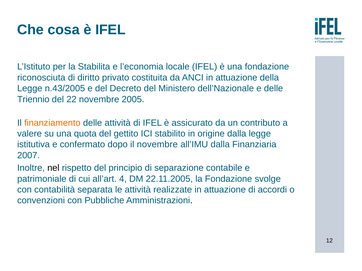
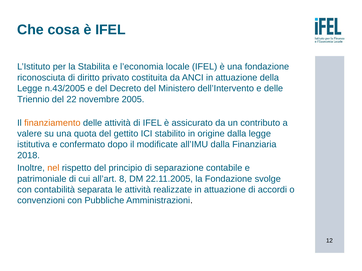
dell’Nazionale: dell’Nazionale -> dell’Intervento (226, 89)
il novembre: novembre -> modificate (157, 145)
2007: 2007 -> 2018 (29, 156)
nel colour: black -> orange (53, 168)
4: 4 -> 8 (123, 179)
